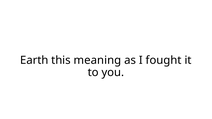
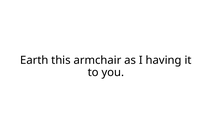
meaning: meaning -> armchair (97, 60)
fought: fought -> having (164, 60)
